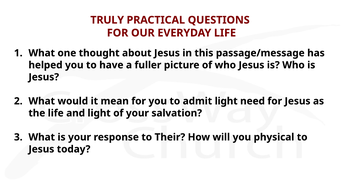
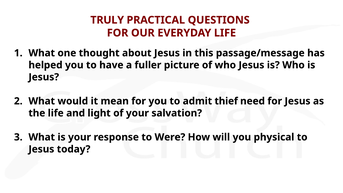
admit light: light -> thief (226, 101)
Their: Their -> Were (170, 137)
